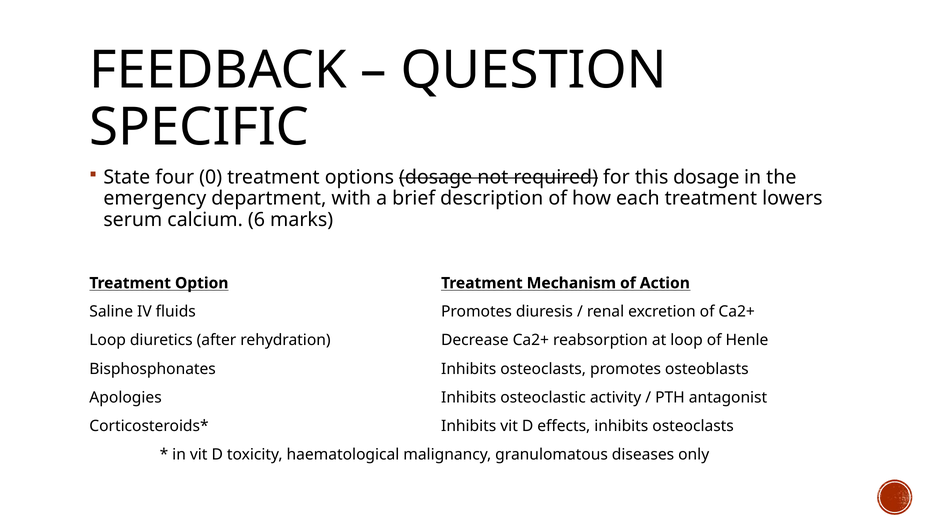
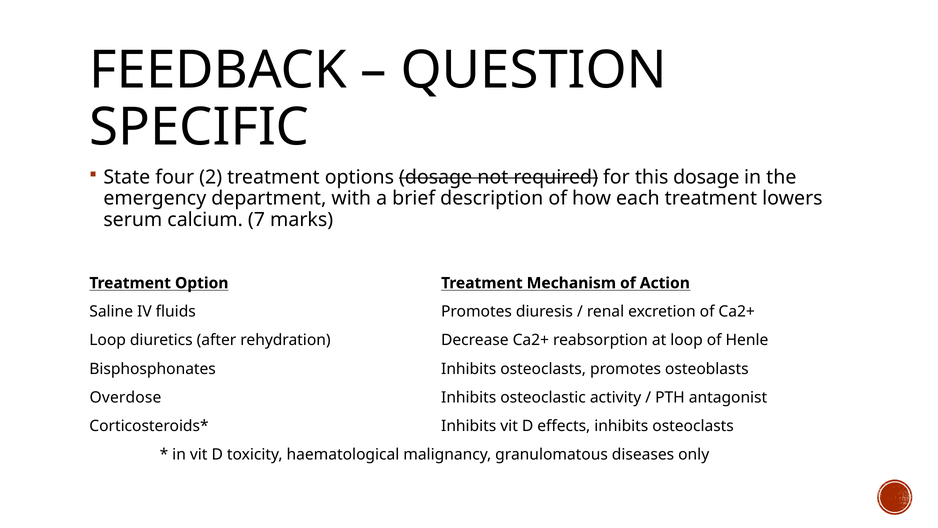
0: 0 -> 2 (211, 177)
6: 6 -> 7 (256, 219)
Apologies: Apologies -> Overdose (125, 397)
